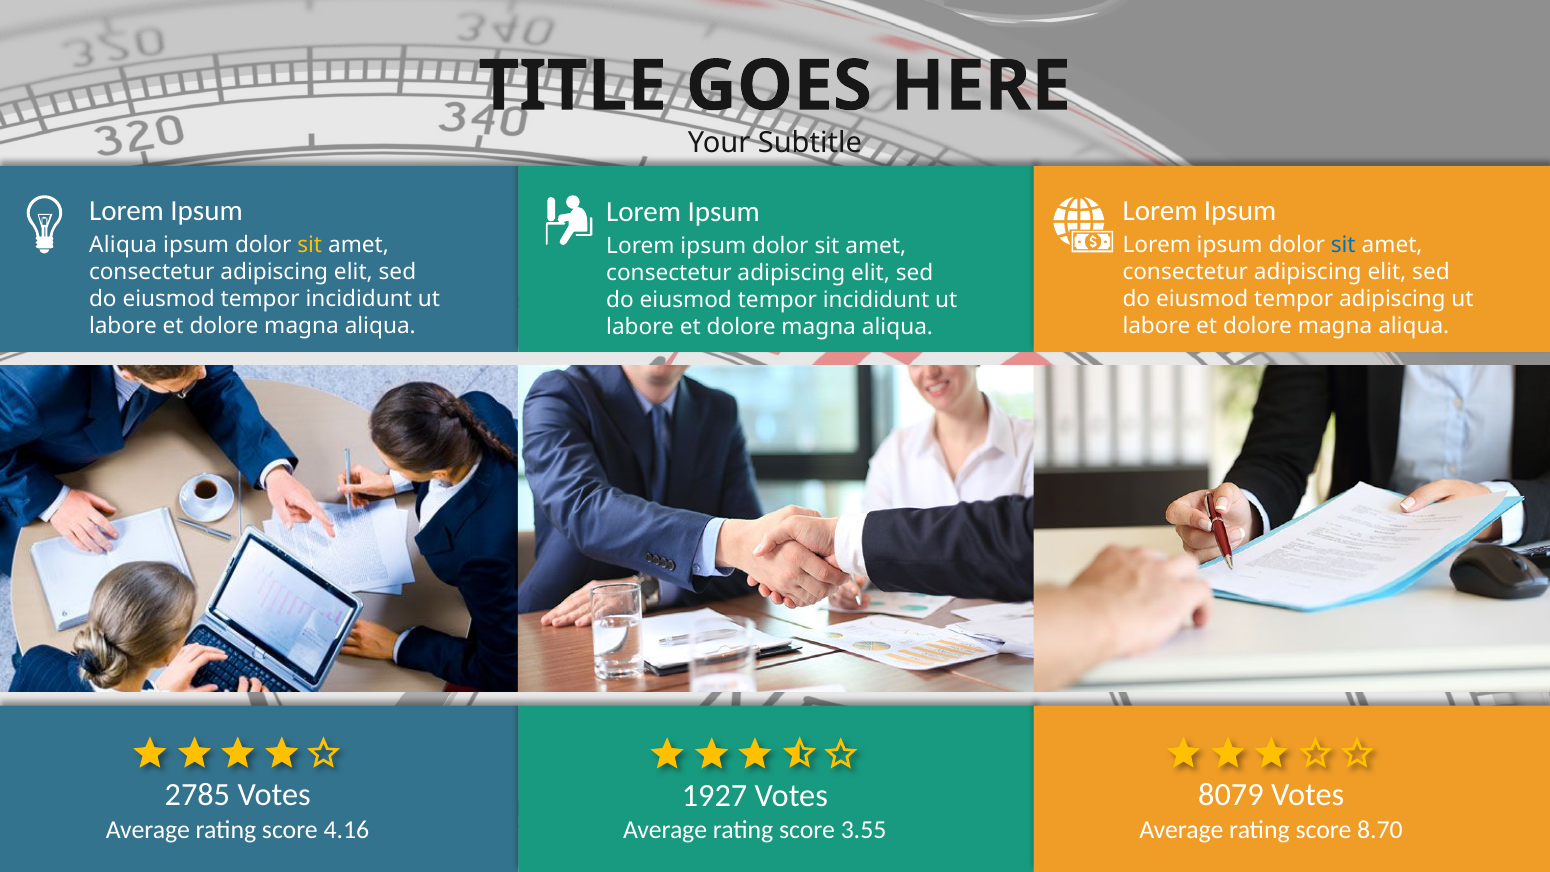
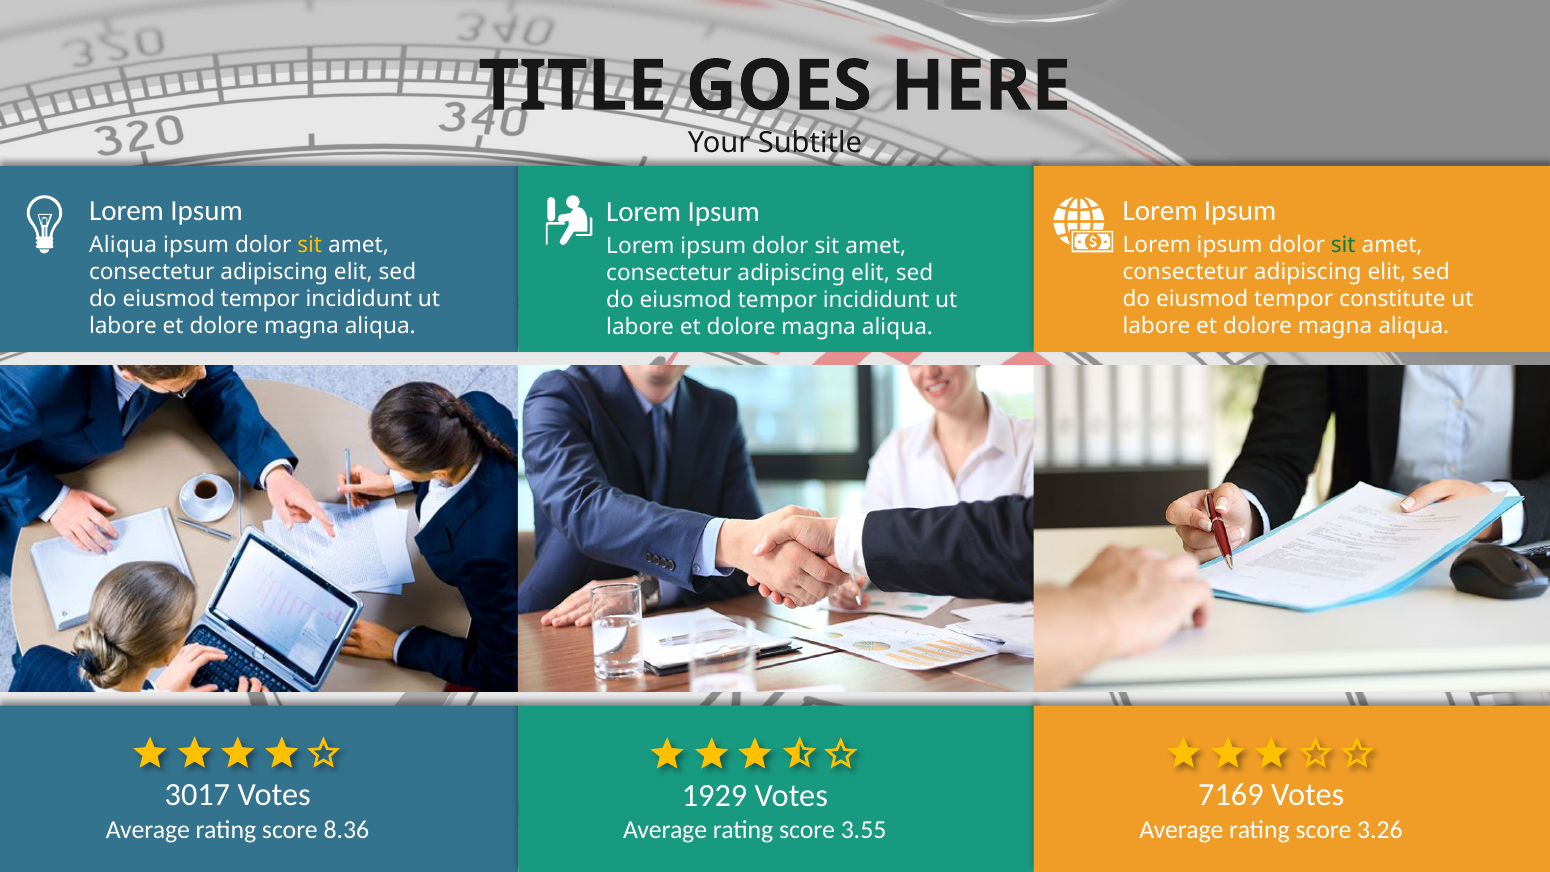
sit colour: blue -> green (1343, 245)
tempor adipiscing: adipiscing -> constitute (1392, 299)
2785: 2785 -> 3017 (197, 795)
8079: 8079 -> 7169 (1231, 795)
1927: 1927 -> 1929 (715, 796)
4.16: 4.16 -> 8.36 (346, 829)
8.70: 8.70 -> 3.26 (1380, 829)
